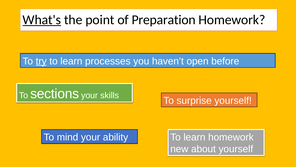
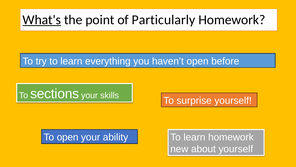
Preparation: Preparation -> Particularly (164, 20)
try underline: present -> none (41, 61)
processes: processes -> everything (108, 61)
To mind: mind -> open (68, 137)
